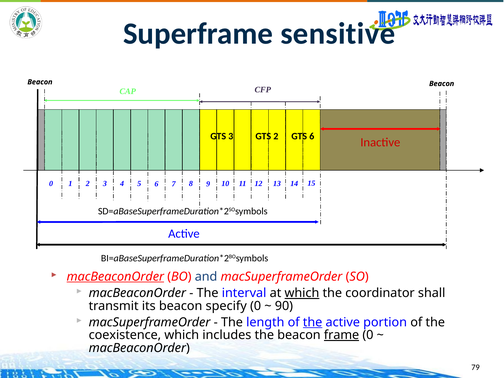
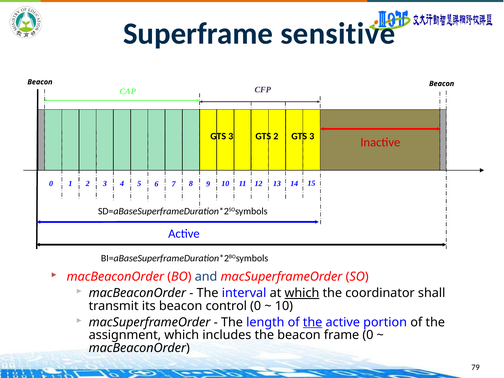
2 GTS 6: 6 -> 3 (312, 136)
macBeaconOrder underline: present -> none (115, 277)
specify: specify -> control (226, 306)
90: 90 -> 10 (284, 306)
coexistence: coexistence -> assignment (125, 335)
frame underline: present -> none (342, 335)
